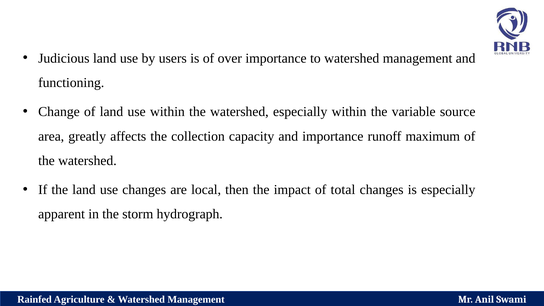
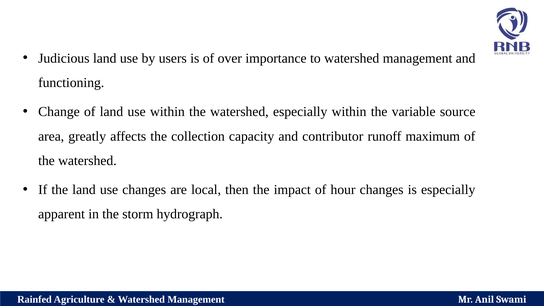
and importance: importance -> contributor (333, 136)
total: total -> hour (343, 190)
